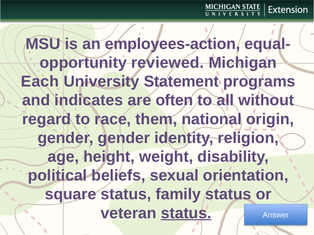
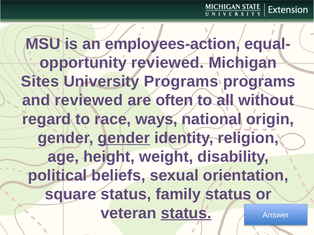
Each: Each -> Sites (40, 82)
University Statement: Statement -> Programs (181, 82)
and indicates: indicates -> reviewed (89, 101)
them: them -> ways (156, 119)
gender underline: none -> present (124, 138)
